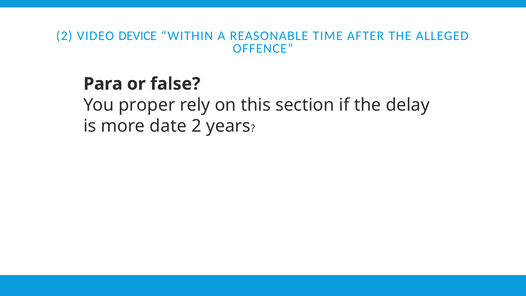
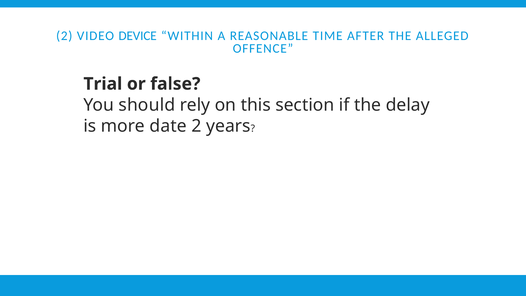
Para: Para -> Trial (103, 84)
proper: proper -> should (147, 105)
